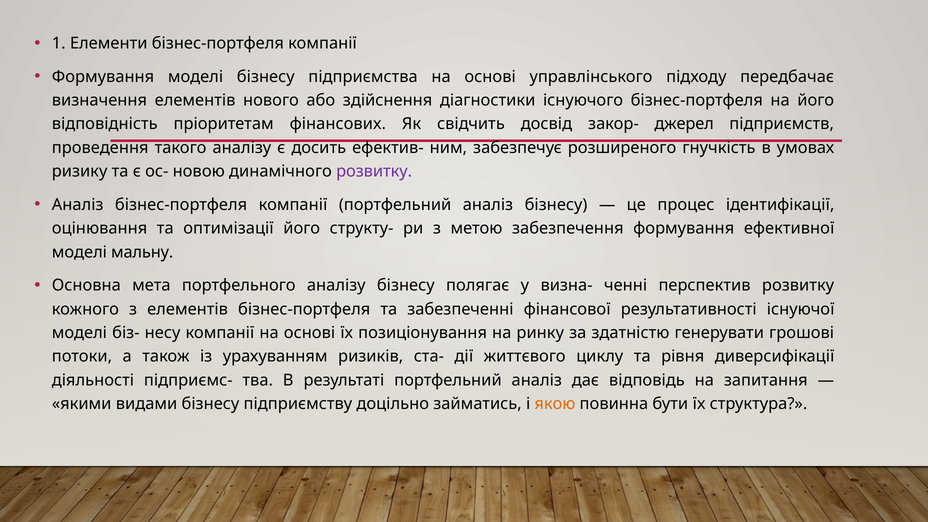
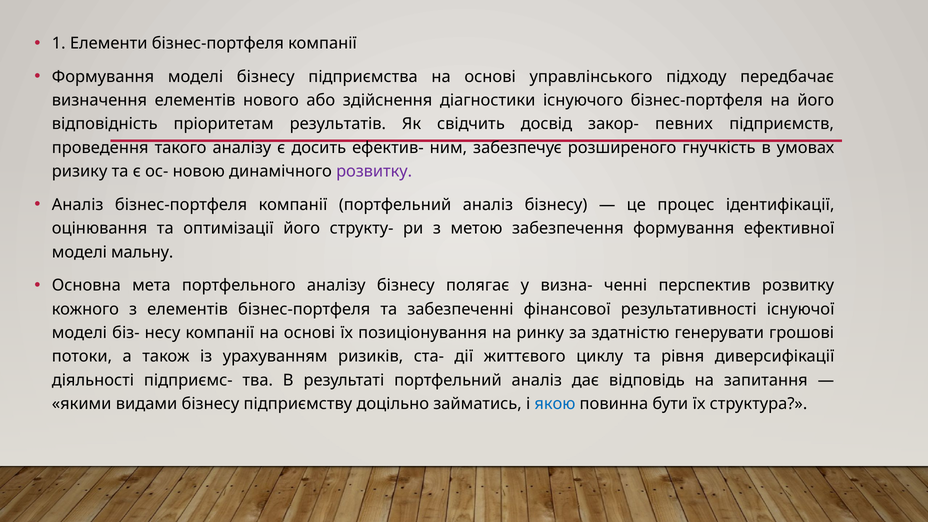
фінансових: фінансових -> результатів (338, 124)
джерел: джерел -> певних (684, 124)
якою colour: orange -> blue (555, 404)
